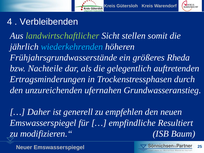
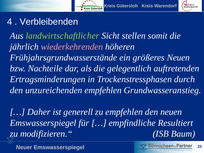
wiederkehrenden colour: light blue -> pink (72, 47)
größeres Rheda: Rheda -> Neuen (178, 58)
unzureichenden ufernahen: ufernahen -> empfehlen (103, 90)
